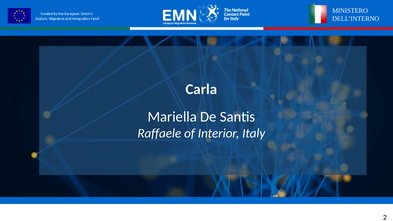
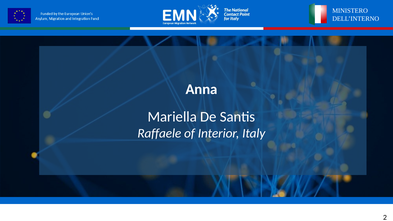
Carla: Carla -> Anna (201, 89)
